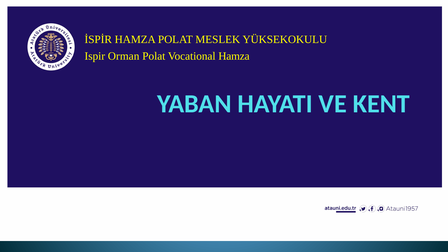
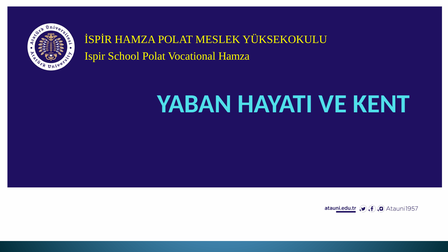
Ispir Orman: Orman -> School (124, 56)
